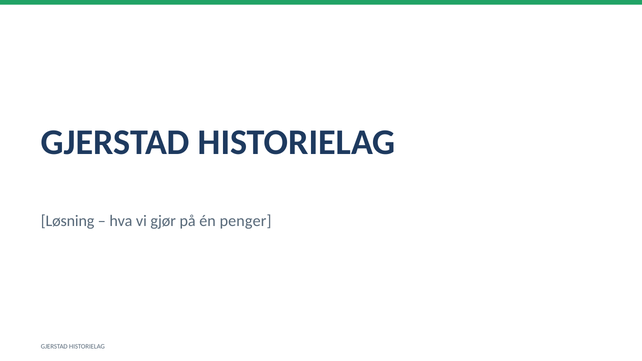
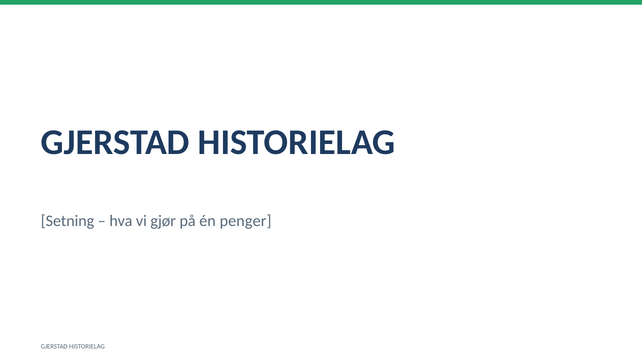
Løsning: Løsning -> Setning (68, 221)
